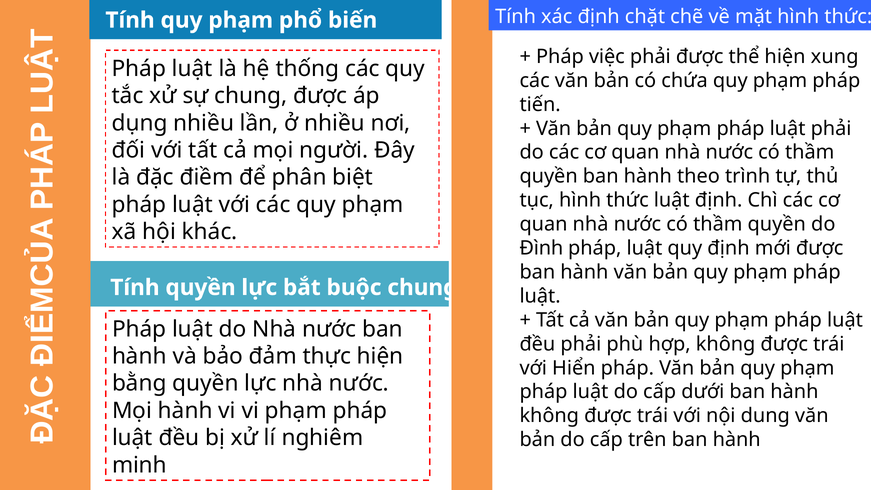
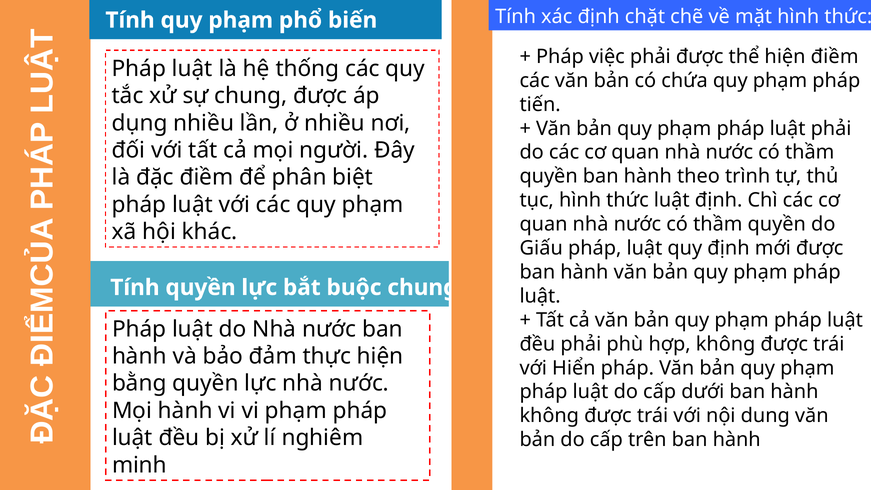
hiện xung: xung -> điềm (835, 57)
Đình: Đình -> Giấu (541, 248)
